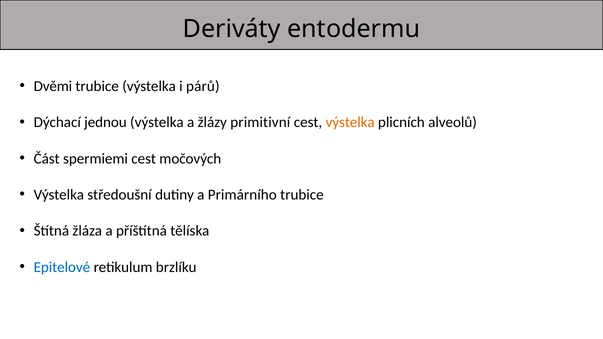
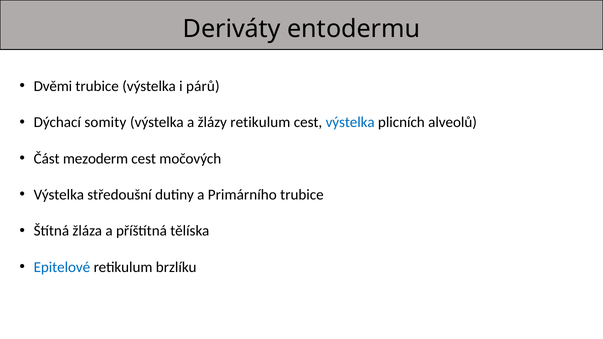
jednou: jednou -> somity (105, 123)
žlázy primitivní: primitivní -> retikulum (260, 123)
výstelka colour: orange -> blue (350, 123)
spermiemi: spermiemi -> mezoderm (96, 159)
